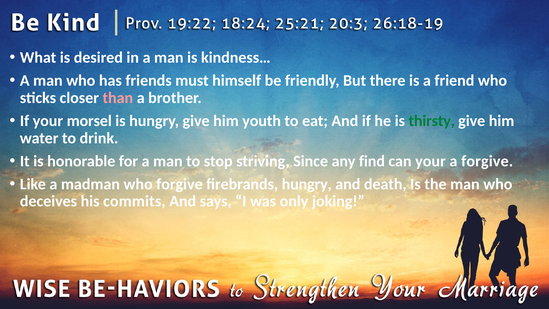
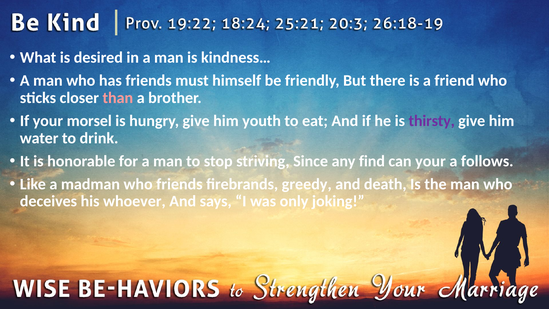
thirsty colour: green -> purple (432, 121)
a forgive: forgive -> follows (487, 161)
who forgive: forgive -> friends (179, 184)
firebrands hungry: hungry -> greedy (307, 184)
commits: commits -> whoever (134, 201)
